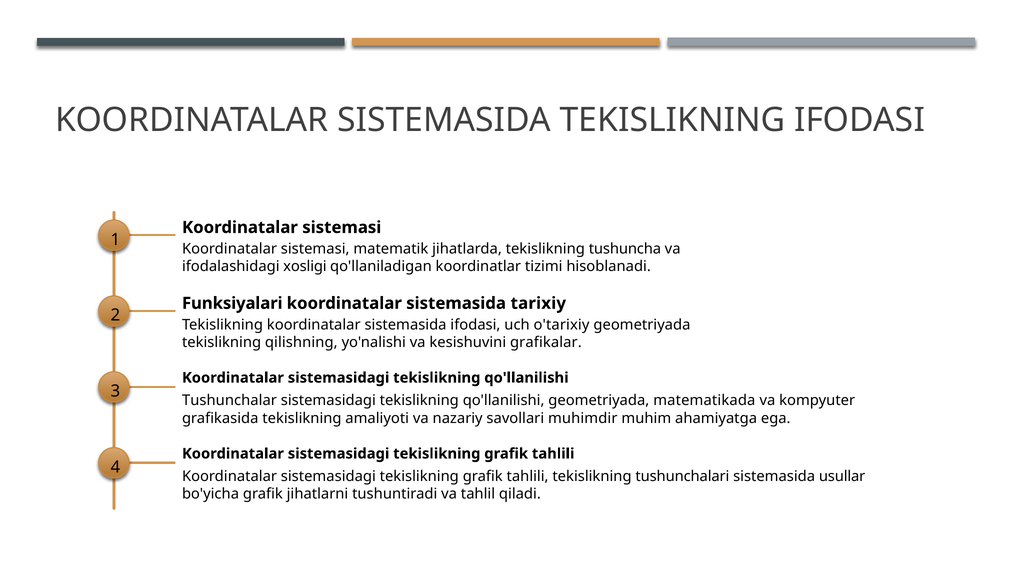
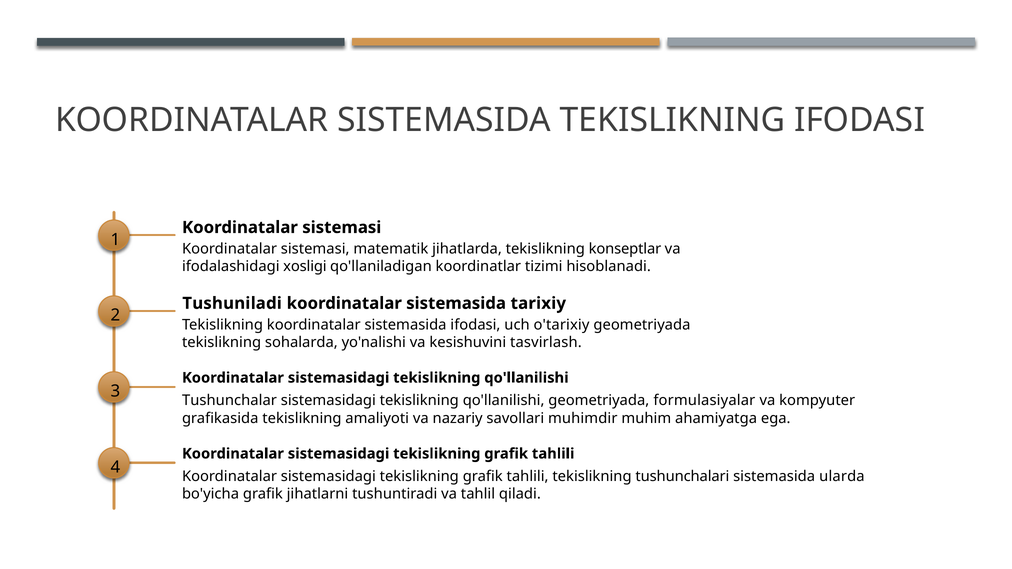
tushuncha: tushuncha -> konseptlar (625, 249)
Funksiyalari: Funksiyalari -> Tushuniladi (232, 303)
qilishning: qilishning -> sohalarda (301, 343)
grafikalar: grafikalar -> tasvirlash (546, 343)
matematikada: matematikada -> formulasiyalar (704, 401)
usullar: usullar -> ularda (842, 477)
